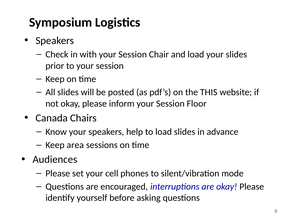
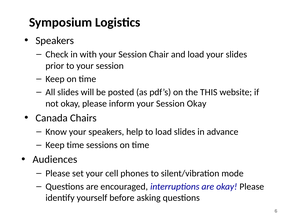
Session Floor: Floor -> Okay (197, 104)
Keep area: area -> time (75, 145)
